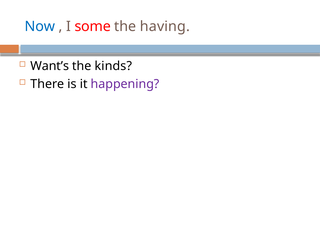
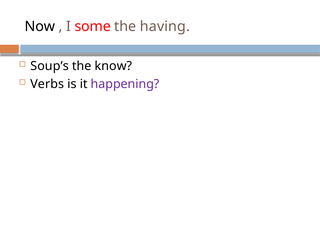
Now colour: blue -> black (40, 26)
Want’s: Want’s -> Soup’s (50, 66)
kinds: kinds -> know (113, 66)
There: There -> Verbs (47, 84)
